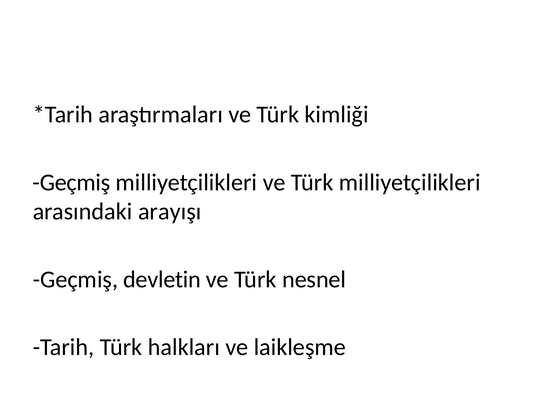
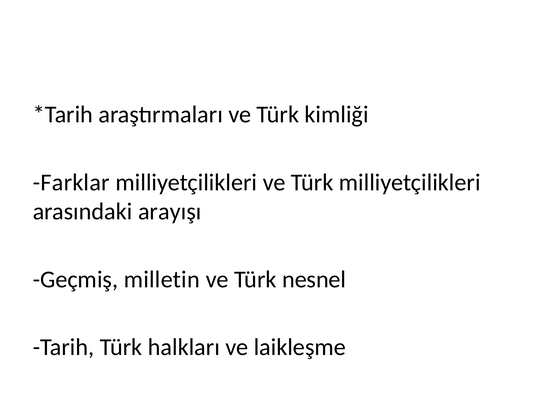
Geçmiş: Geçmiş -> Farklar (71, 182)
devletin: devletin -> milletin (162, 279)
